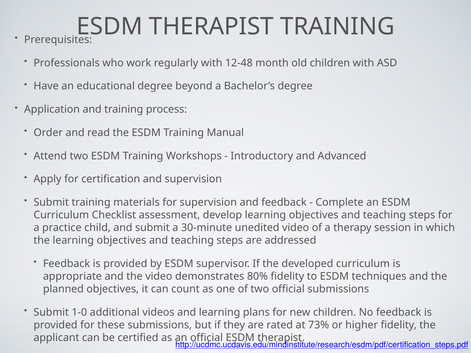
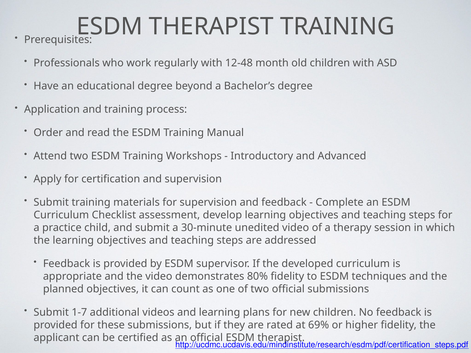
1-0: 1-0 -> 1-7 (79, 312)
73%: 73% -> 69% (319, 325)
